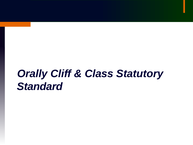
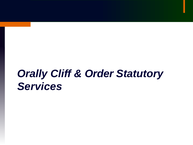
Class: Class -> Order (99, 73)
Standard: Standard -> Services (40, 86)
